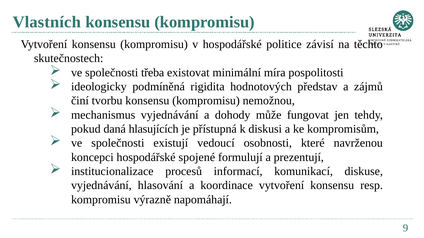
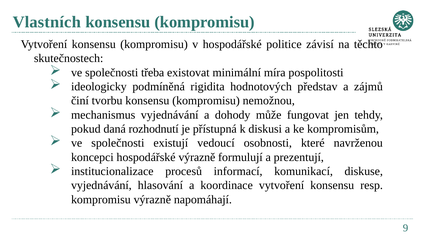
hlasujících: hlasujících -> rozhodnutí (154, 129)
hospodářské spojené: spojené -> výrazně (197, 158)
